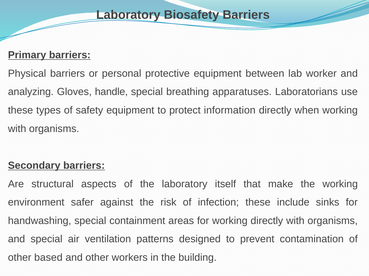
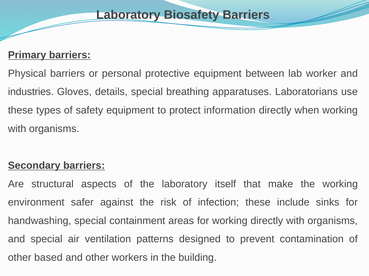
analyzing: analyzing -> industries (31, 92)
handle: handle -> details (111, 92)
